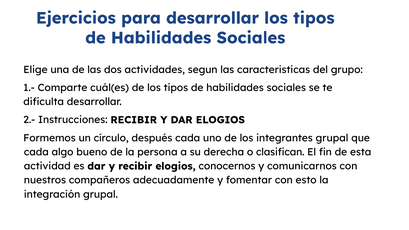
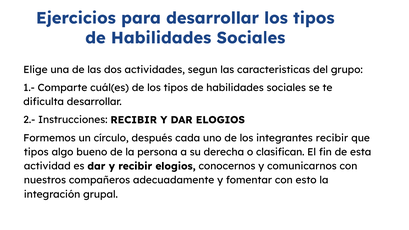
integrantes grupal: grupal -> recibir (332, 138)
cada: cada -> tipos (36, 152)
